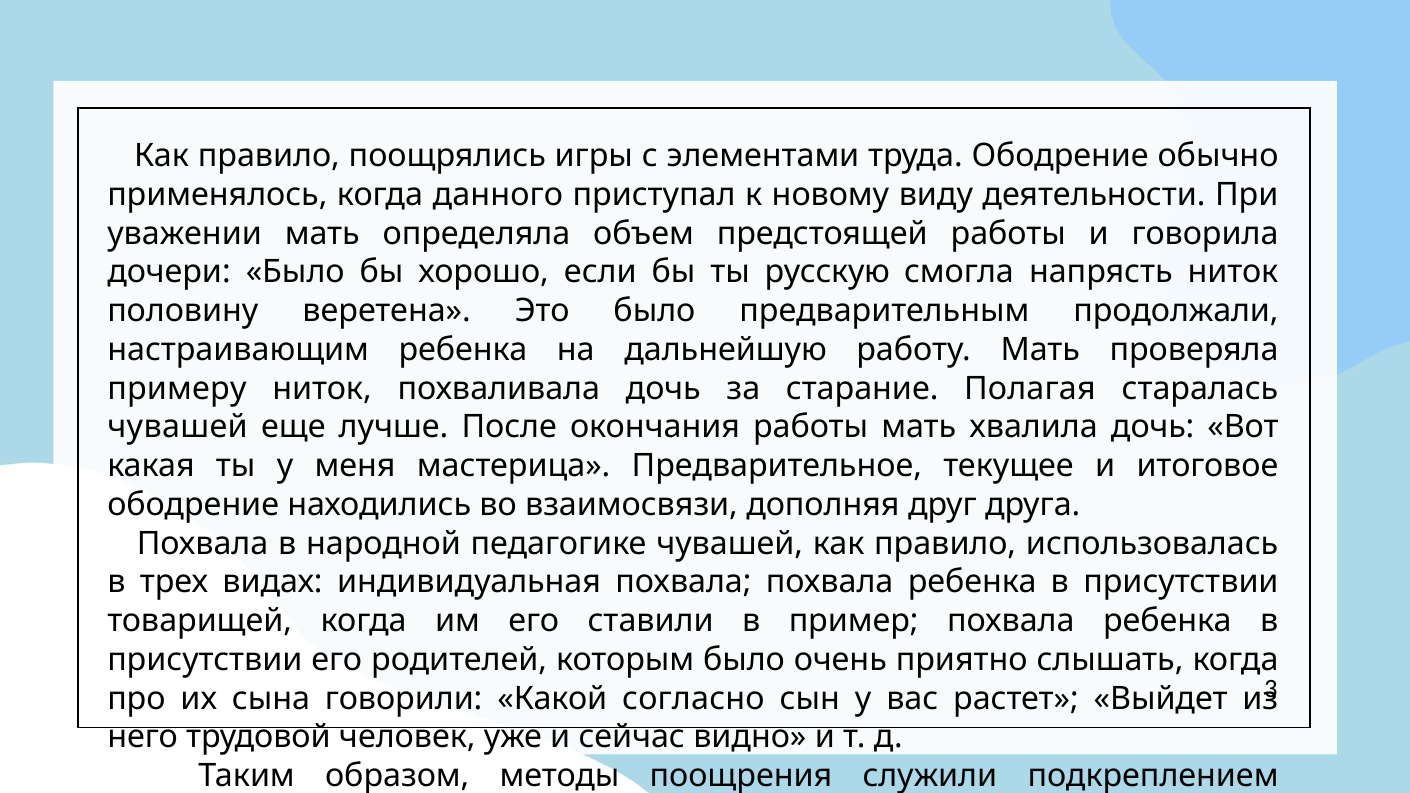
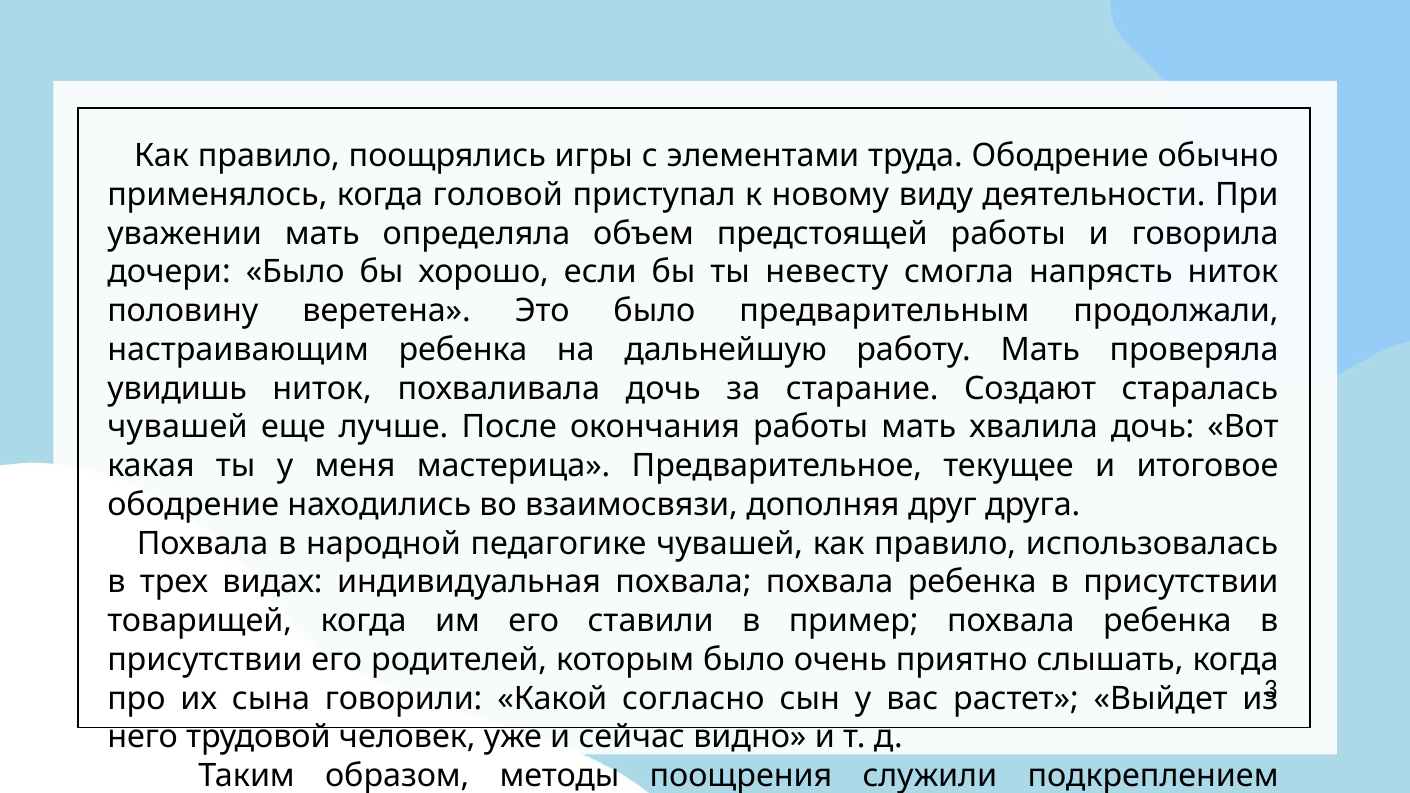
данного: данного -> головой (498, 195)
русскую: русскую -> невесту (827, 272)
примеру: примеру -> увидишь (177, 388)
Полагая: Полагая -> Создают (1030, 388)
